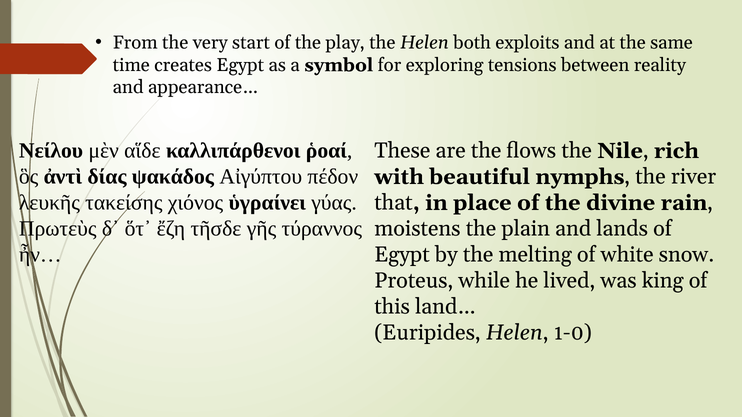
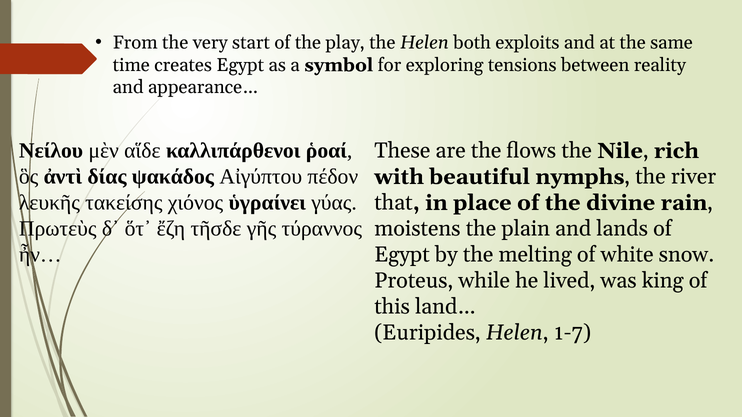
1-0: 1-0 -> 1-7 (573, 333)
